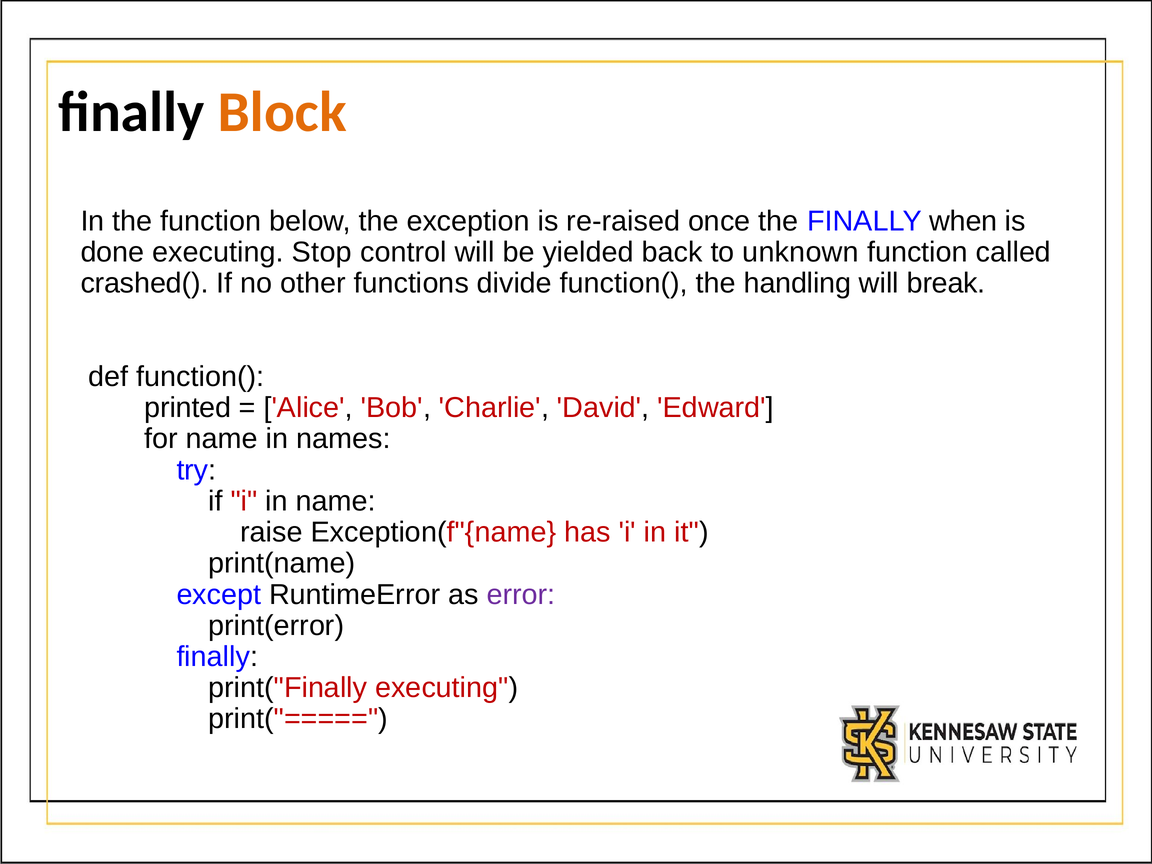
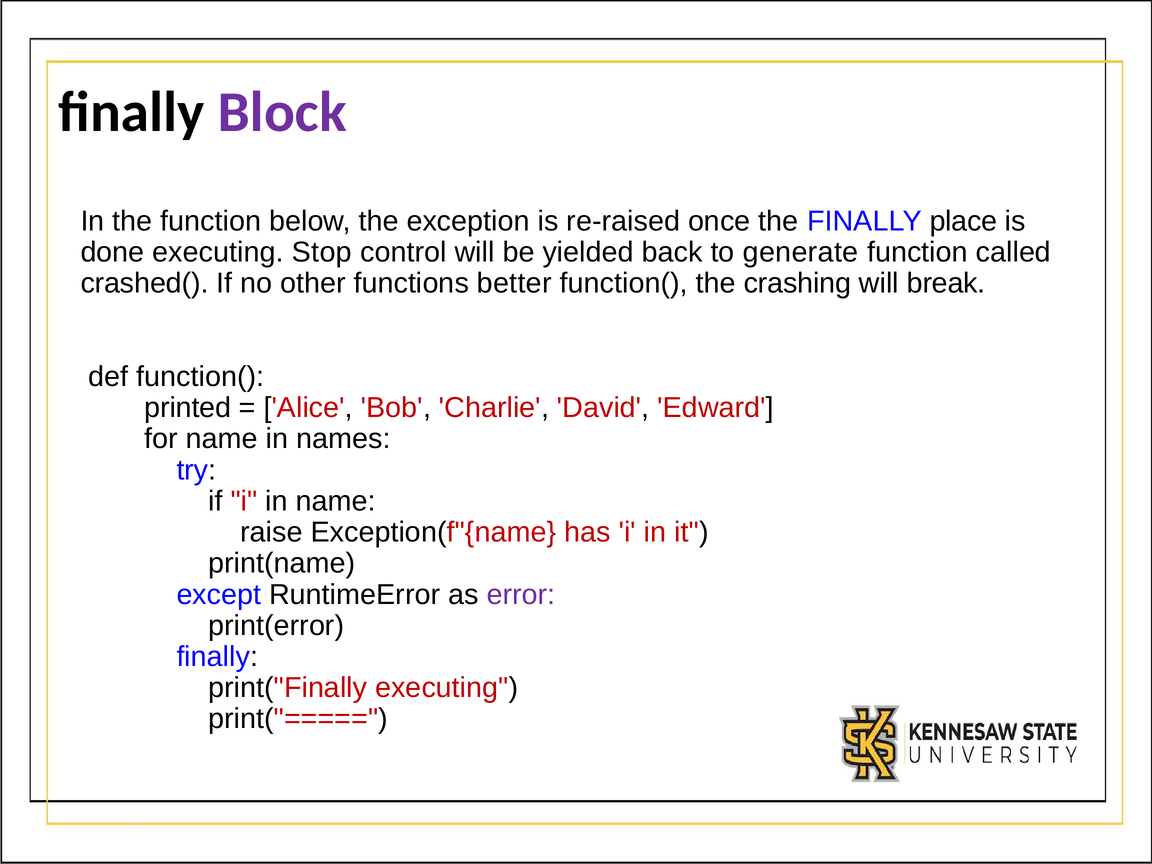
Block colour: orange -> purple (282, 112)
when: when -> place (963, 221)
unknown: unknown -> generate (801, 252)
divide: divide -> better (514, 283)
handling: handling -> crashing (797, 283)
